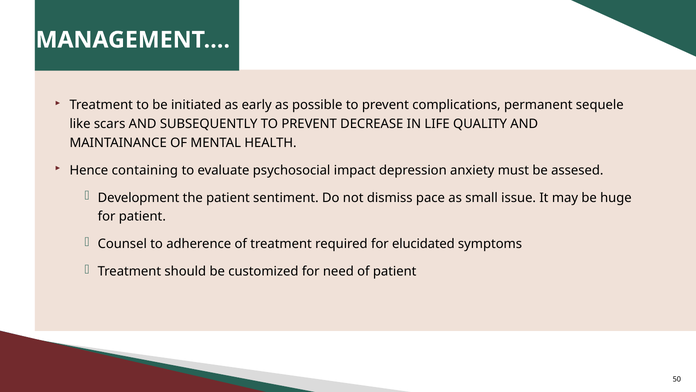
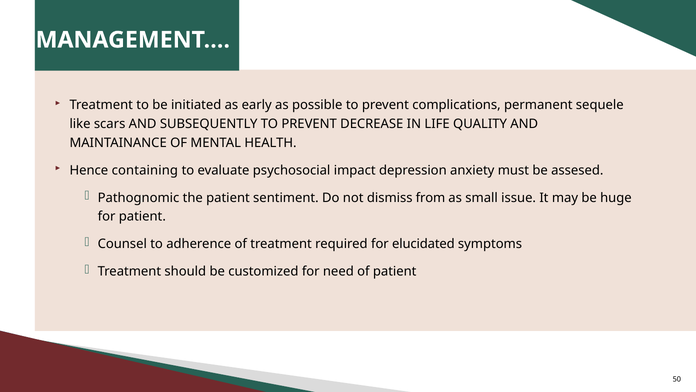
Development: Development -> Pathognomic (139, 198)
pace: pace -> from (431, 198)
